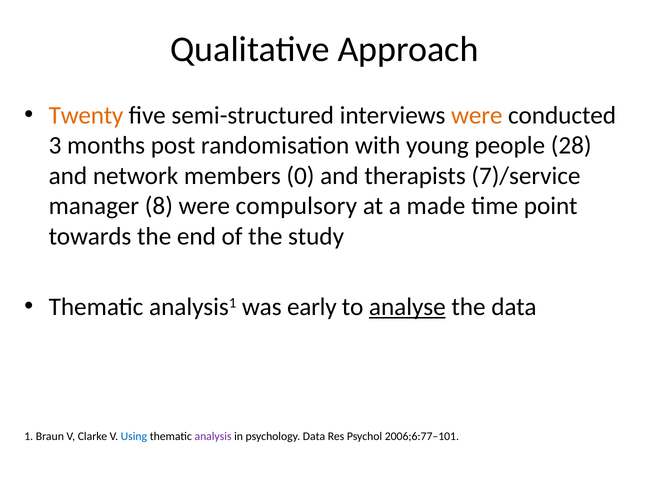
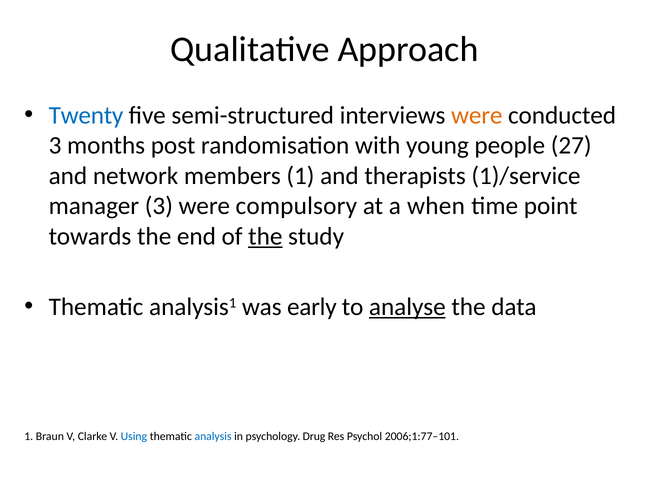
Twenty colour: orange -> blue (86, 115)
28: 28 -> 27 (571, 145)
members 0: 0 -> 1 (300, 176)
7)/service: 7)/service -> 1)/service (526, 176)
manager 8: 8 -> 3 (159, 206)
made: made -> when (436, 206)
the underline: none -> present (265, 236)
analysis colour: purple -> blue (213, 436)
psychology Data: Data -> Drug (314, 436)
2006;6:77–101: 2006;6:77–101 -> 2006;1:77–101 (422, 436)
